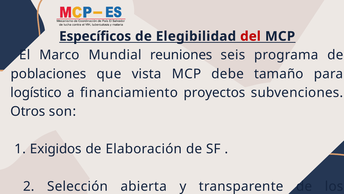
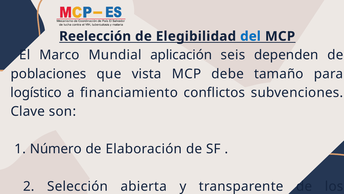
Específicos: Específicos -> Reelección (95, 36)
del colour: red -> blue (251, 36)
reuniones: reuniones -> aplicación (181, 55)
programa: programa -> dependen (286, 55)
proyectos: proyectos -> conflictos (214, 92)
Otros: Otros -> Clave (28, 111)
Exigidos: Exigidos -> Número (56, 148)
